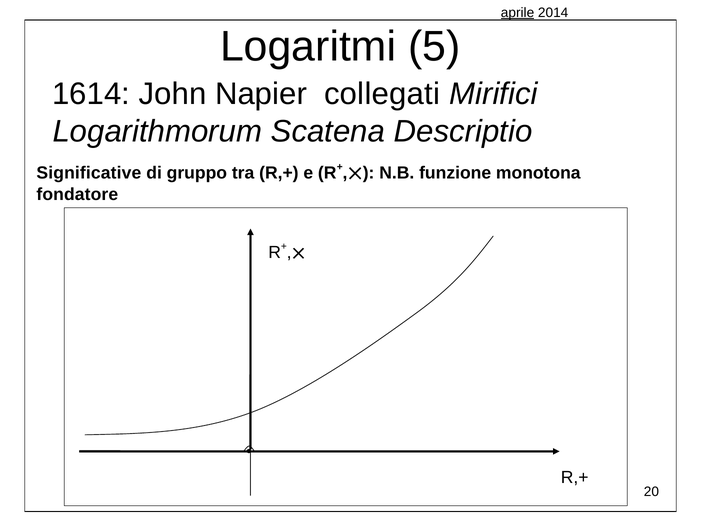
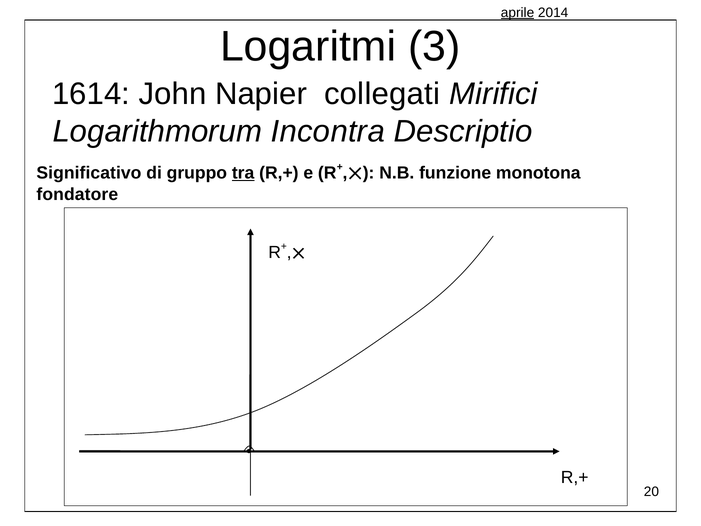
5: 5 -> 3 (434, 47)
Scatena: Scatena -> Incontra (328, 131)
Significative: Significative -> Significativo (89, 173)
tra underline: none -> present (243, 173)
